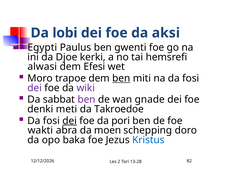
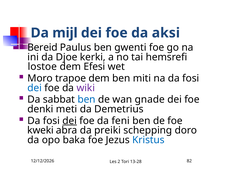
lobi: lobi -> mijl (65, 33)
Egypti: Egypti -> Bereid (42, 47)
alwasi: alwasi -> lostoe (42, 67)
ben underline: present -> none (121, 78)
dei colour: purple -> blue (35, 88)
ben colour: purple -> blue (87, 99)
Takroedoe: Takroedoe -> Demetrius (119, 109)
pori: pori -> feni (121, 121)
wakti: wakti -> kweki (40, 130)
moen: moen -> preiki (108, 130)
